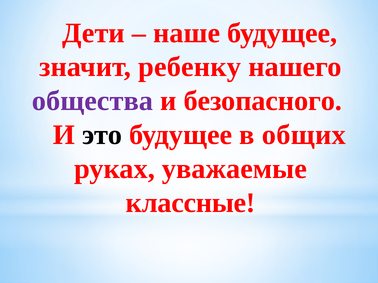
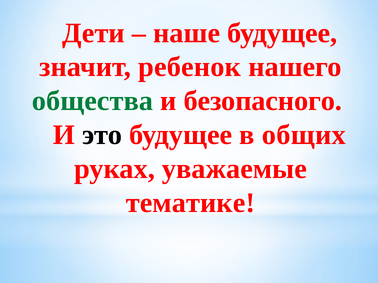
ребенку: ребенку -> ребенок (190, 67)
общества colour: purple -> green (93, 101)
классные: классные -> тематике (190, 203)
